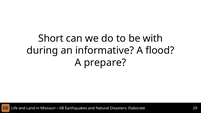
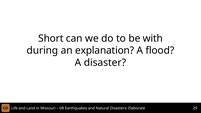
informative: informative -> explanation (105, 51)
prepare: prepare -> disaster (105, 63)
